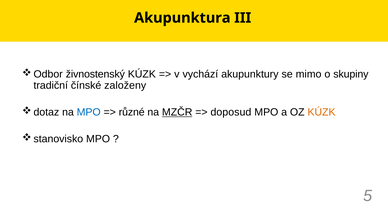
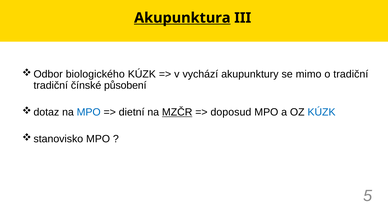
Akupunktura underline: none -> present (182, 18)
živnostenský: živnostenský -> biologického (95, 74)
o skupiny: skupiny -> tradiční (351, 74)
založeny: založeny -> působení (125, 86)
různé: různé -> dietní (132, 112)
KÚZK colour: orange -> blue (322, 112)
